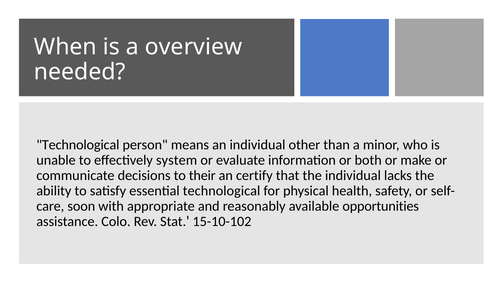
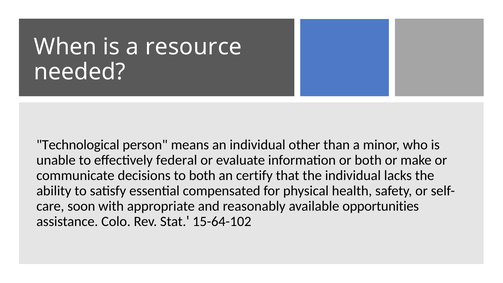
overview: overview -> resource (193, 47)
system: system -> federal (177, 160)
to their: their -> both (202, 175)
essential technological: technological -> compensated (222, 191)
15-10-102: 15-10-102 -> 15-64-102 (222, 221)
